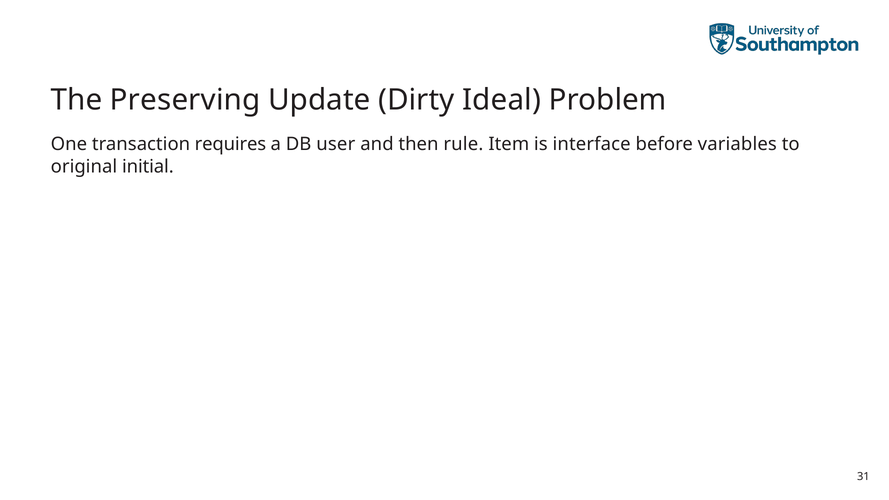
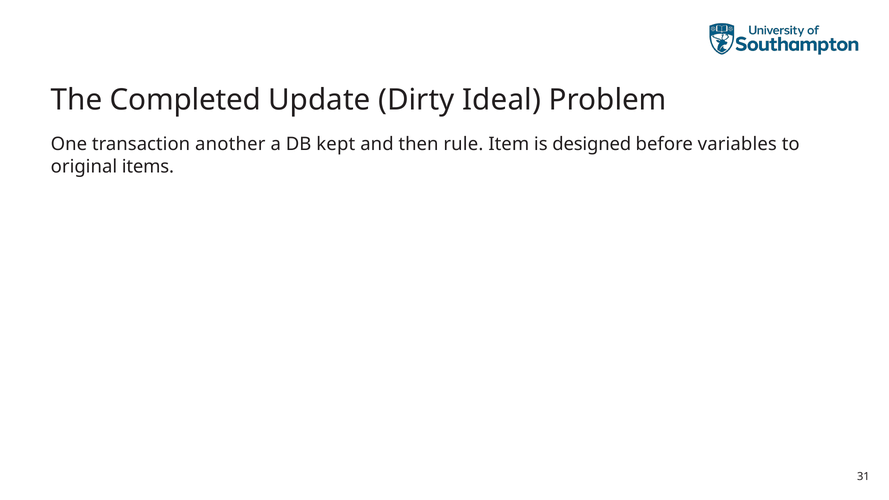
Preserving: Preserving -> Completed (185, 100)
requires: requires -> another (230, 144)
user: user -> kept (336, 144)
interface: interface -> designed (592, 144)
initial: initial -> items (148, 167)
